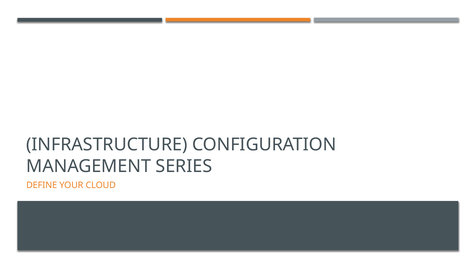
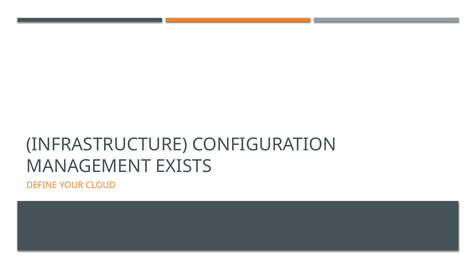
SERIES: SERIES -> EXISTS (184, 166)
